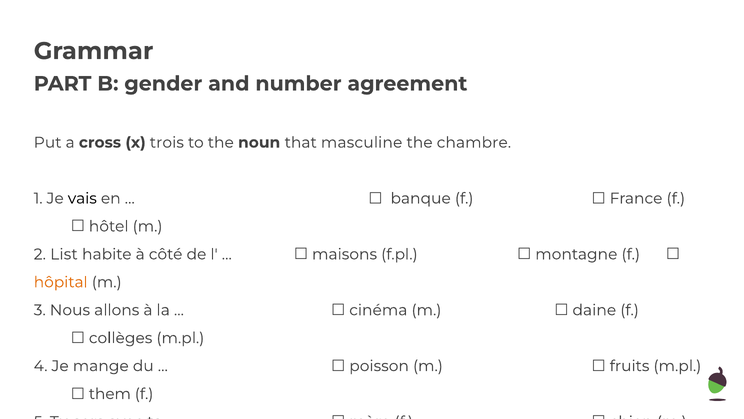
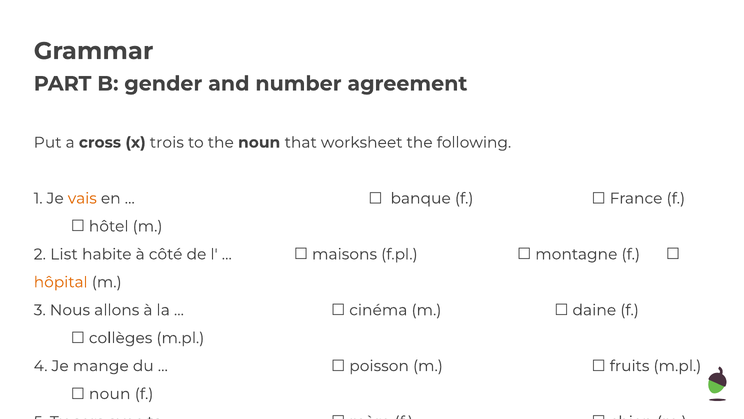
masculine: masculine -> worksheet (362, 142)
chambre: chambre -> following (474, 142)
vais colour: black -> orange (82, 198)
them: them -> noun (110, 393)
